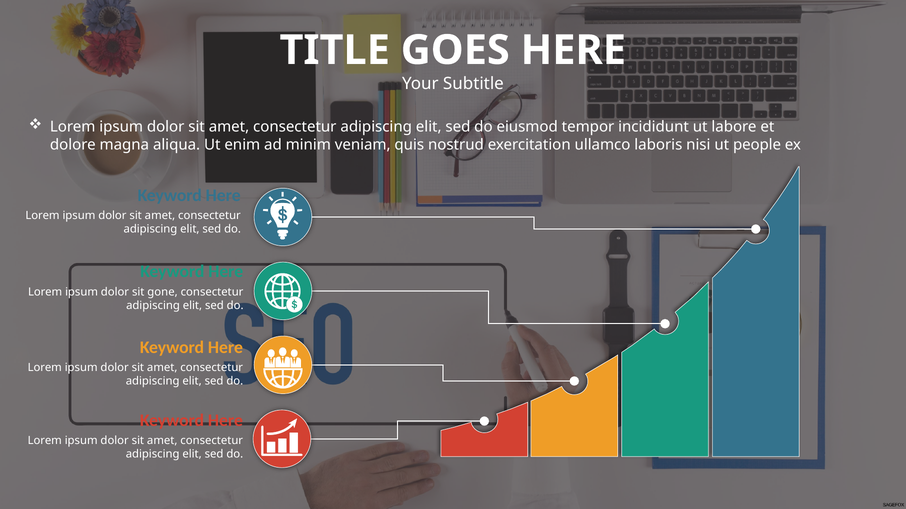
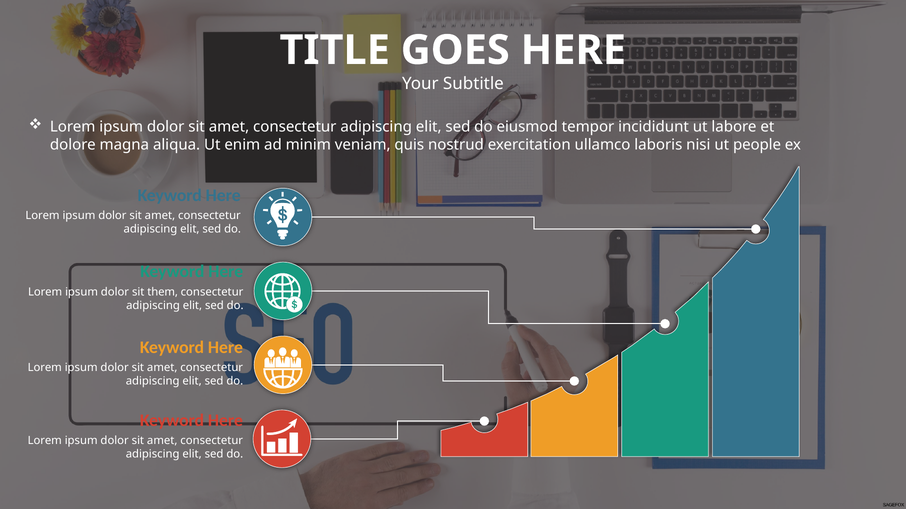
gone: gone -> them (163, 292)
